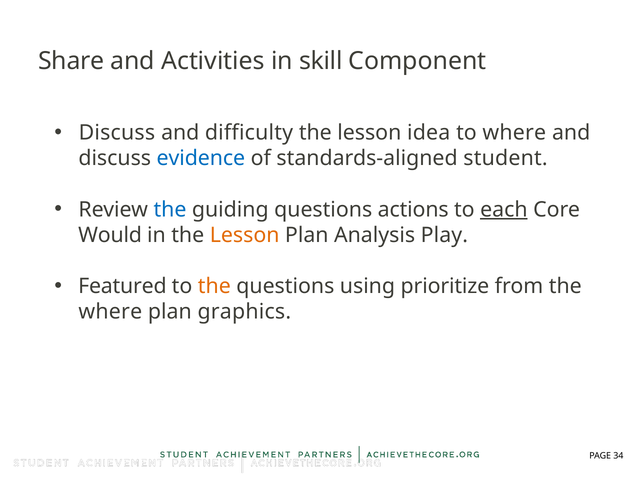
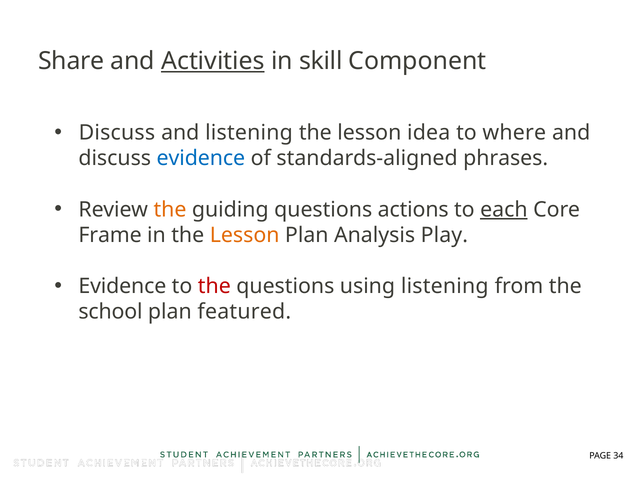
Activities underline: none -> present (213, 61)
and difficulty: difficulty -> listening (249, 133)
student: student -> phrases (506, 158)
the colour: blue -> orange (170, 209)
Would: Would -> Frame (110, 235)
Featured: Featured -> Evidence (122, 286)
the colour: orange -> red (214, 286)
using prioritize: prioritize -> listening (445, 286)
where: where -> school (111, 312)
graphics: graphics -> featured (244, 312)
